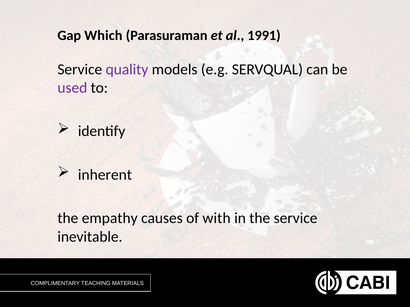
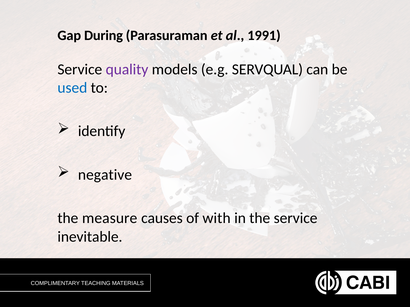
Which: Which -> During (104, 36)
used colour: purple -> blue (72, 88)
inherent: inherent -> negative (105, 175)
empathy: empathy -> measure (110, 219)
